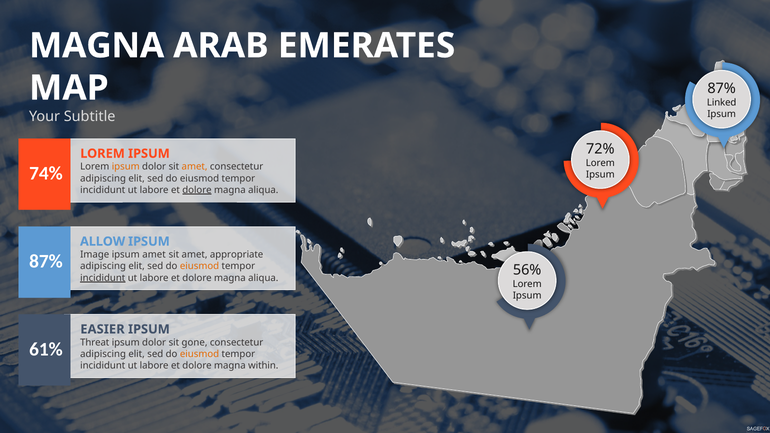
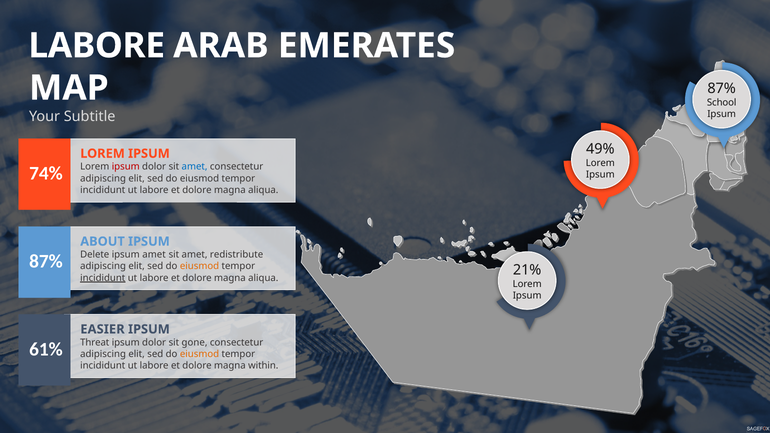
MAGNA: MAGNA -> LABORE (97, 46)
Linked: Linked -> School (722, 103)
72%: 72% -> 49% (600, 149)
ipsum colour: orange -> red (126, 167)
amet colour: orange -> blue (195, 167)
dolore underline: present -> none (197, 190)
ALLOW: ALLOW -> ABOUT (103, 242)
Image: Image -> Delete (95, 255)
appropriate: appropriate -> redistribute (237, 255)
56%: 56% -> 21% (527, 270)
